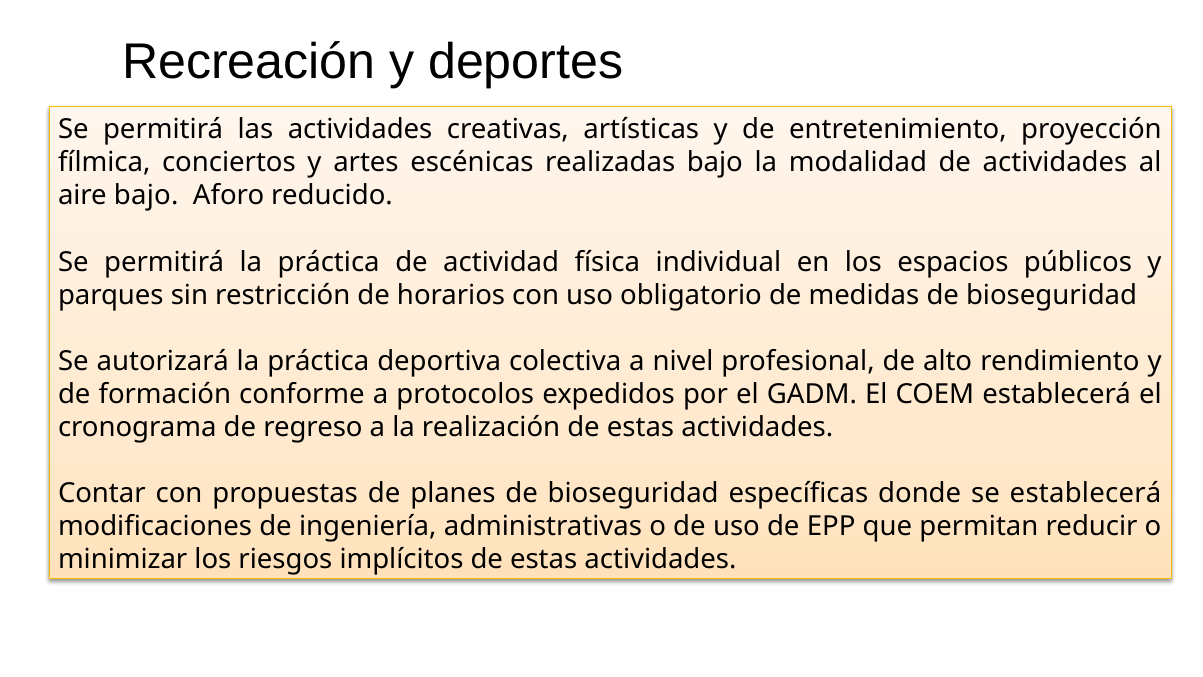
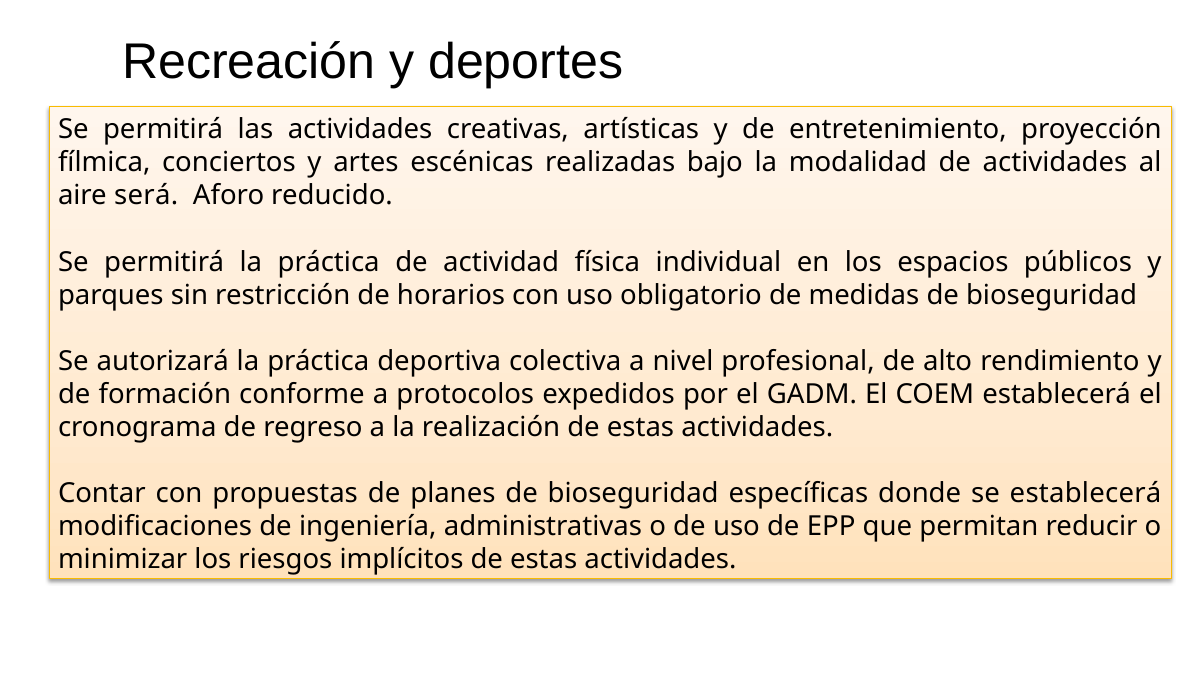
aire bajo: bajo -> será (146, 196)
